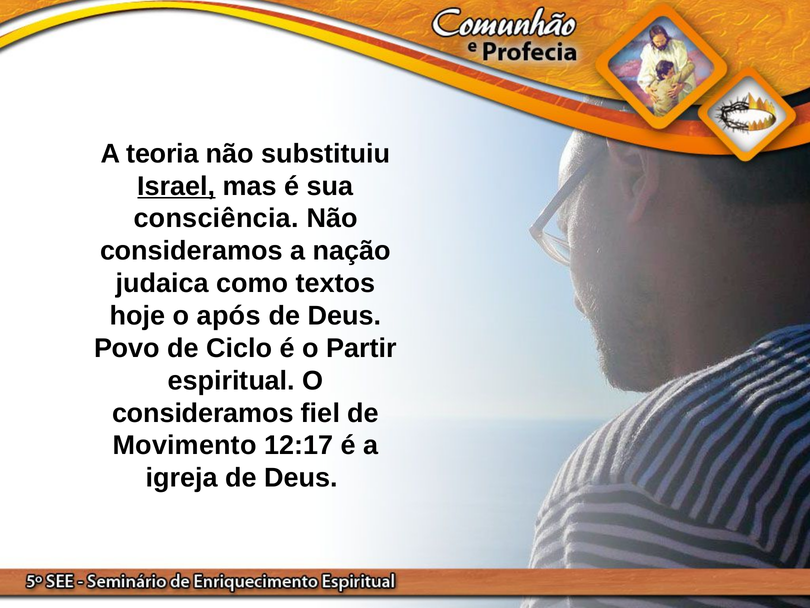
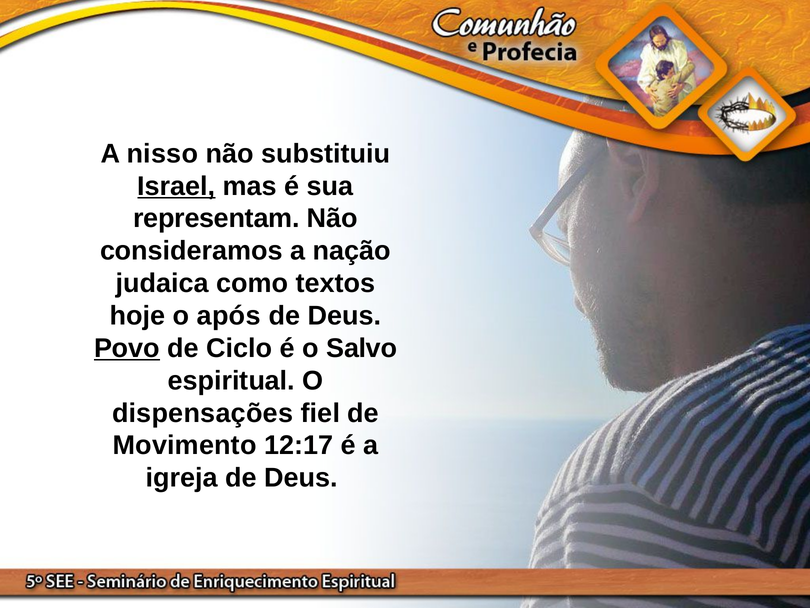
teoria: teoria -> nisso (162, 154)
consciência: consciência -> representam (216, 218)
Povo underline: none -> present (127, 348)
Partir: Partir -> Salvo (362, 348)
consideramos: consideramos -> dispensações (203, 413)
